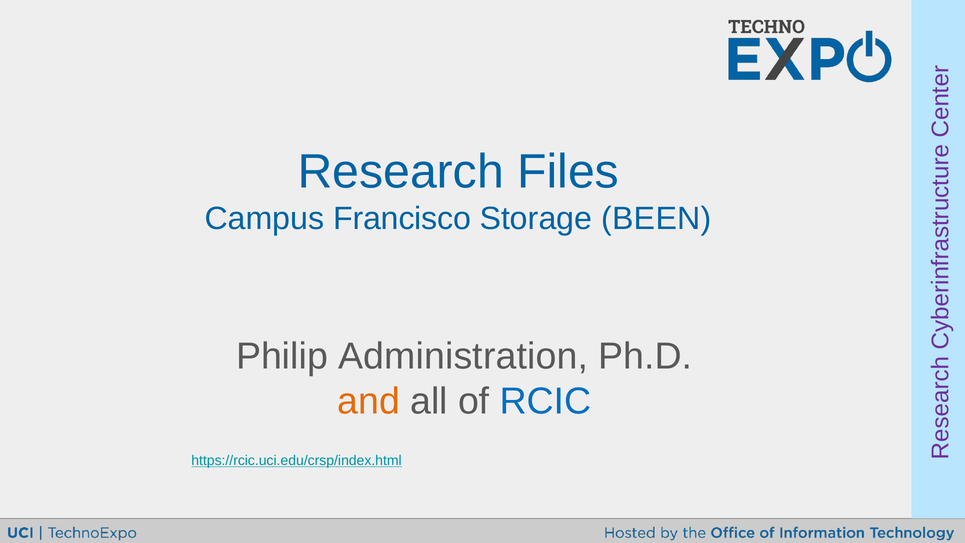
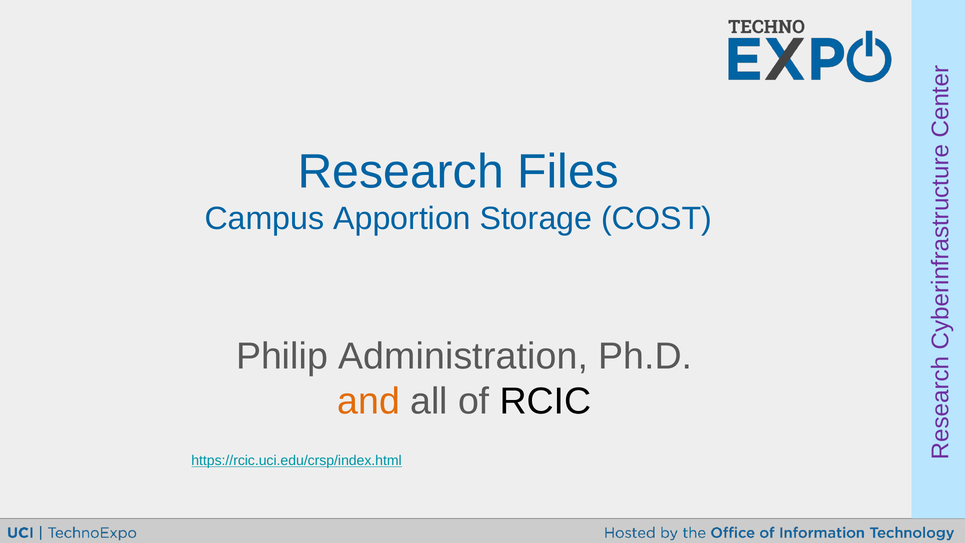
Francisco: Francisco -> Apportion (402, 219)
BEEN: BEEN -> COST (657, 219)
RCIC colour: blue -> black (545, 401)
